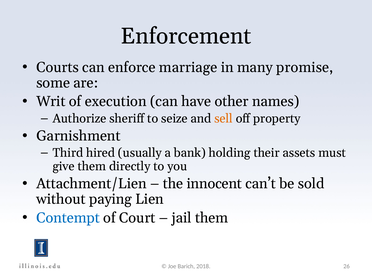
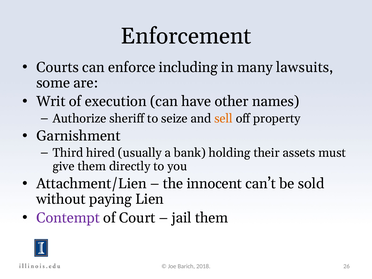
marriage: marriage -> including (188, 67)
promise: promise -> lawsuits (305, 67)
Contempt colour: blue -> purple (68, 218)
